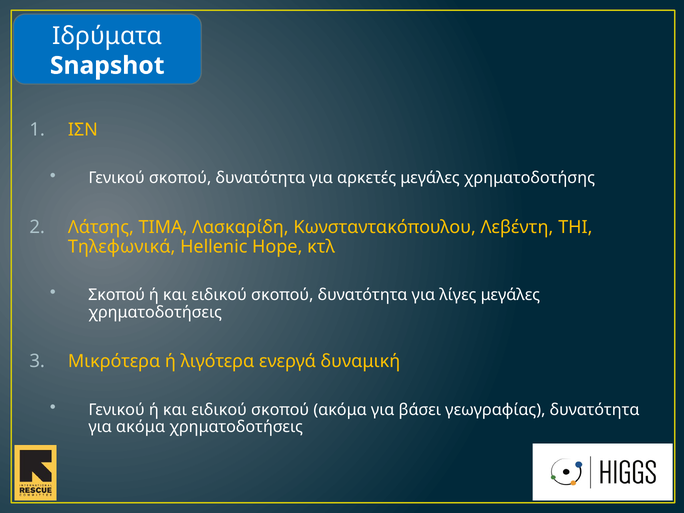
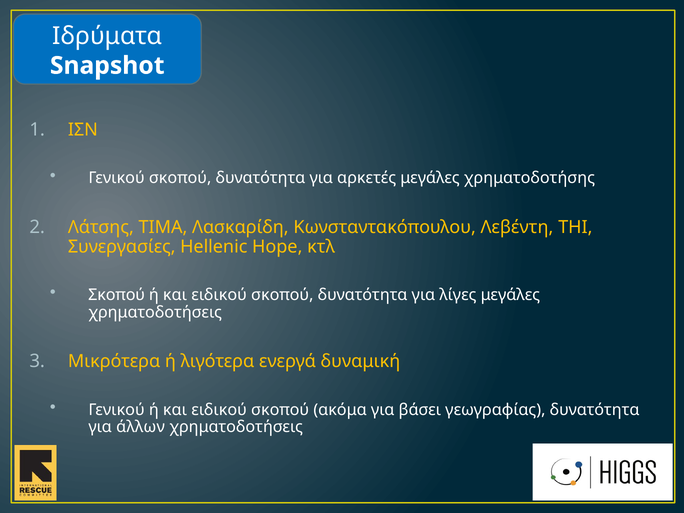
Τηλεφωνικά: Τηλεφωνικά -> Συνεργασίες (122, 247)
για ακόμα: ακόμα -> άλλων (141, 427)
